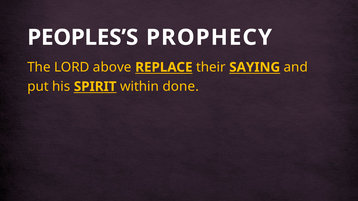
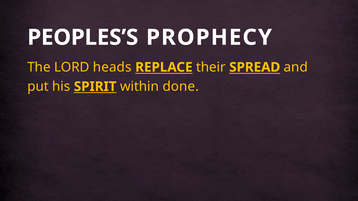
above: above -> heads (112, 67)
SAYING: SAYING -> SPREAD (255, 67)
